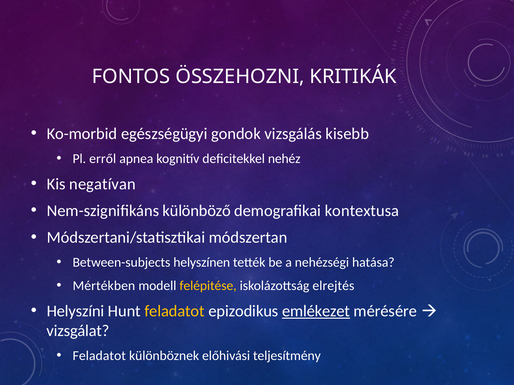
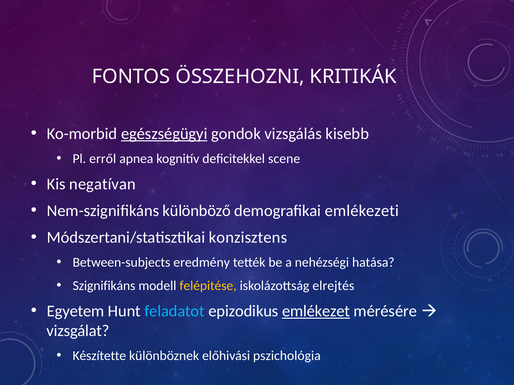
egészségügyi underline: none -> present (164, 134)
nehéz: nehéz -> scene (284, 159)
kontextusa: kontextusa -> emlékezeti (362, 211)
módszertan: módszertan -> konzisztens (248, 238)
helyszínen: helyszínen -> eredmény (202, 263)
Mértékben: Mértékben -> Szignifikáns (104, 286)
Helyszíni: Helyszíni -> Egyetem (76, 312)
feladatot colour: yellow -> light blue (175, 312)
Feladatot: Feladatot -> Készítette (99, 356)
teljesítmény: teljesítmény -> pszichológia (287, 356)
